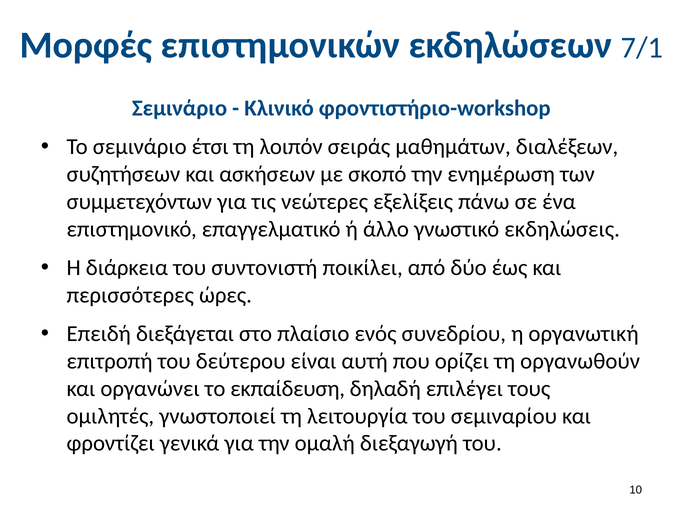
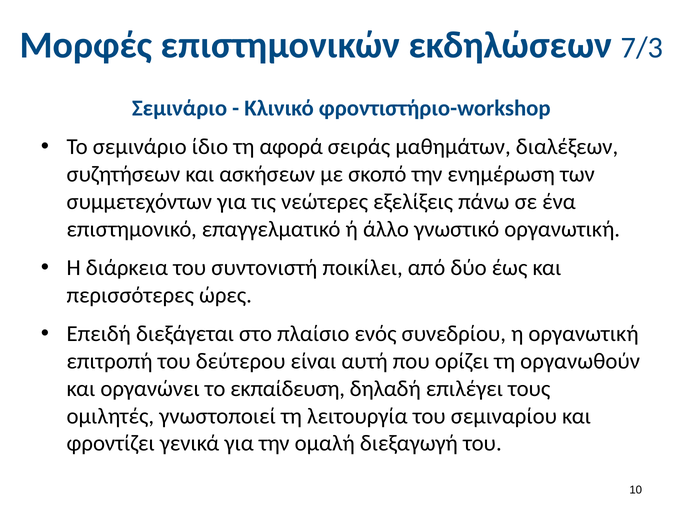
7/1: 7/1 -> 7/3 (642, 48)
έτσι: έτσι -> ίδιο (210, 147)
λοιπόν: λοιπόν -> αφορά (291, 147)
γνωστικό εκδηλώσεις: εκδηλώσεις -> οργανωτική (562, 229)
